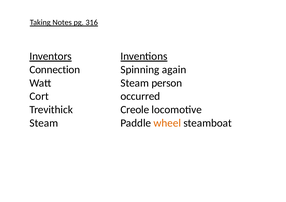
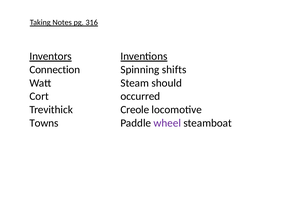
again: again -> shifts (174, 70)
person: person -> should (167, 83)
Steam: Steam -> Towns (44, 123)
wheel colour: orange -> purple (167, 123)
